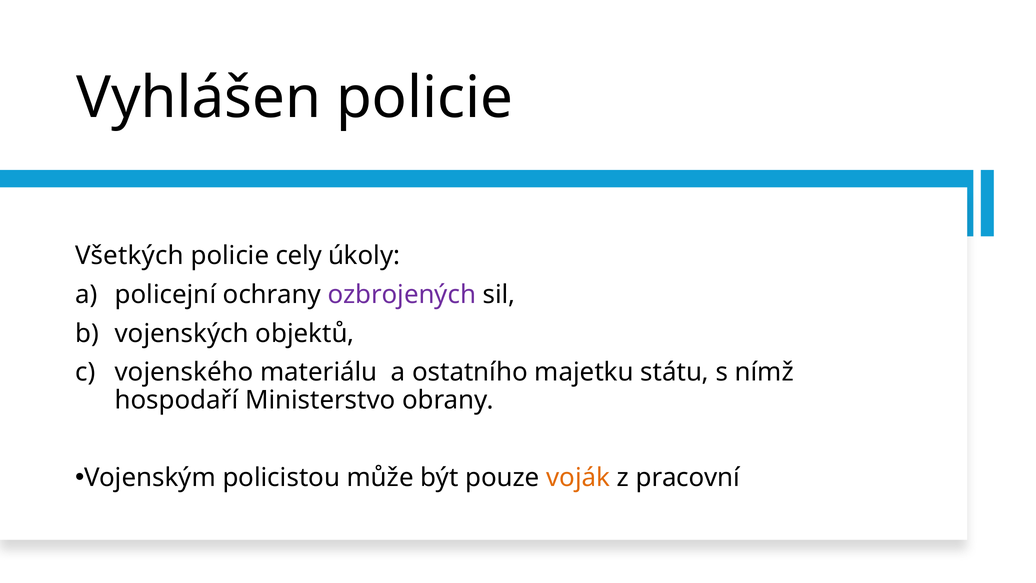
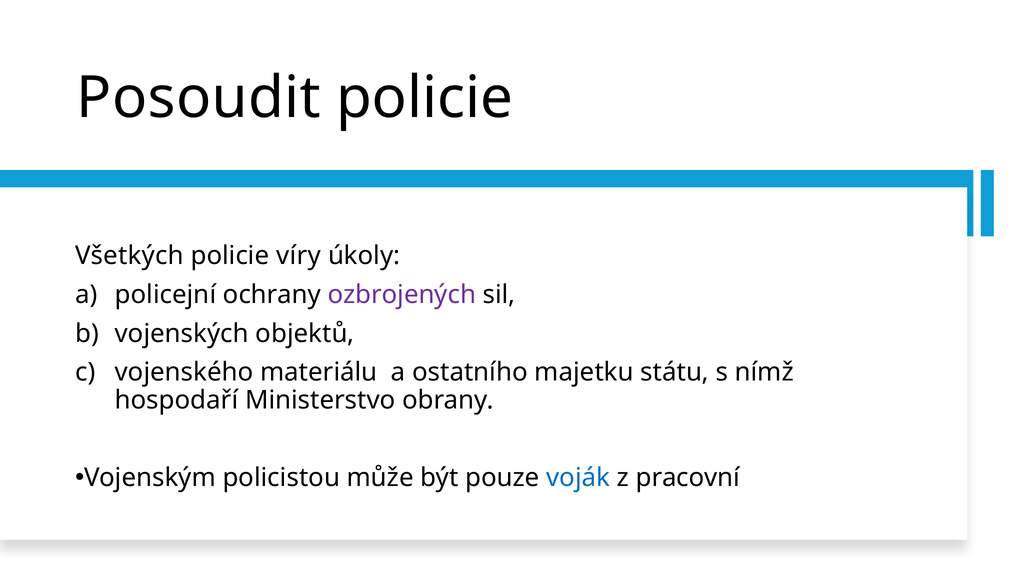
Vyhlášen: Vyhlášen -> Posoudit (199, 98)
cely: cely -> víry (299, 256)
voják colour: orange -> blue (578, 478)
